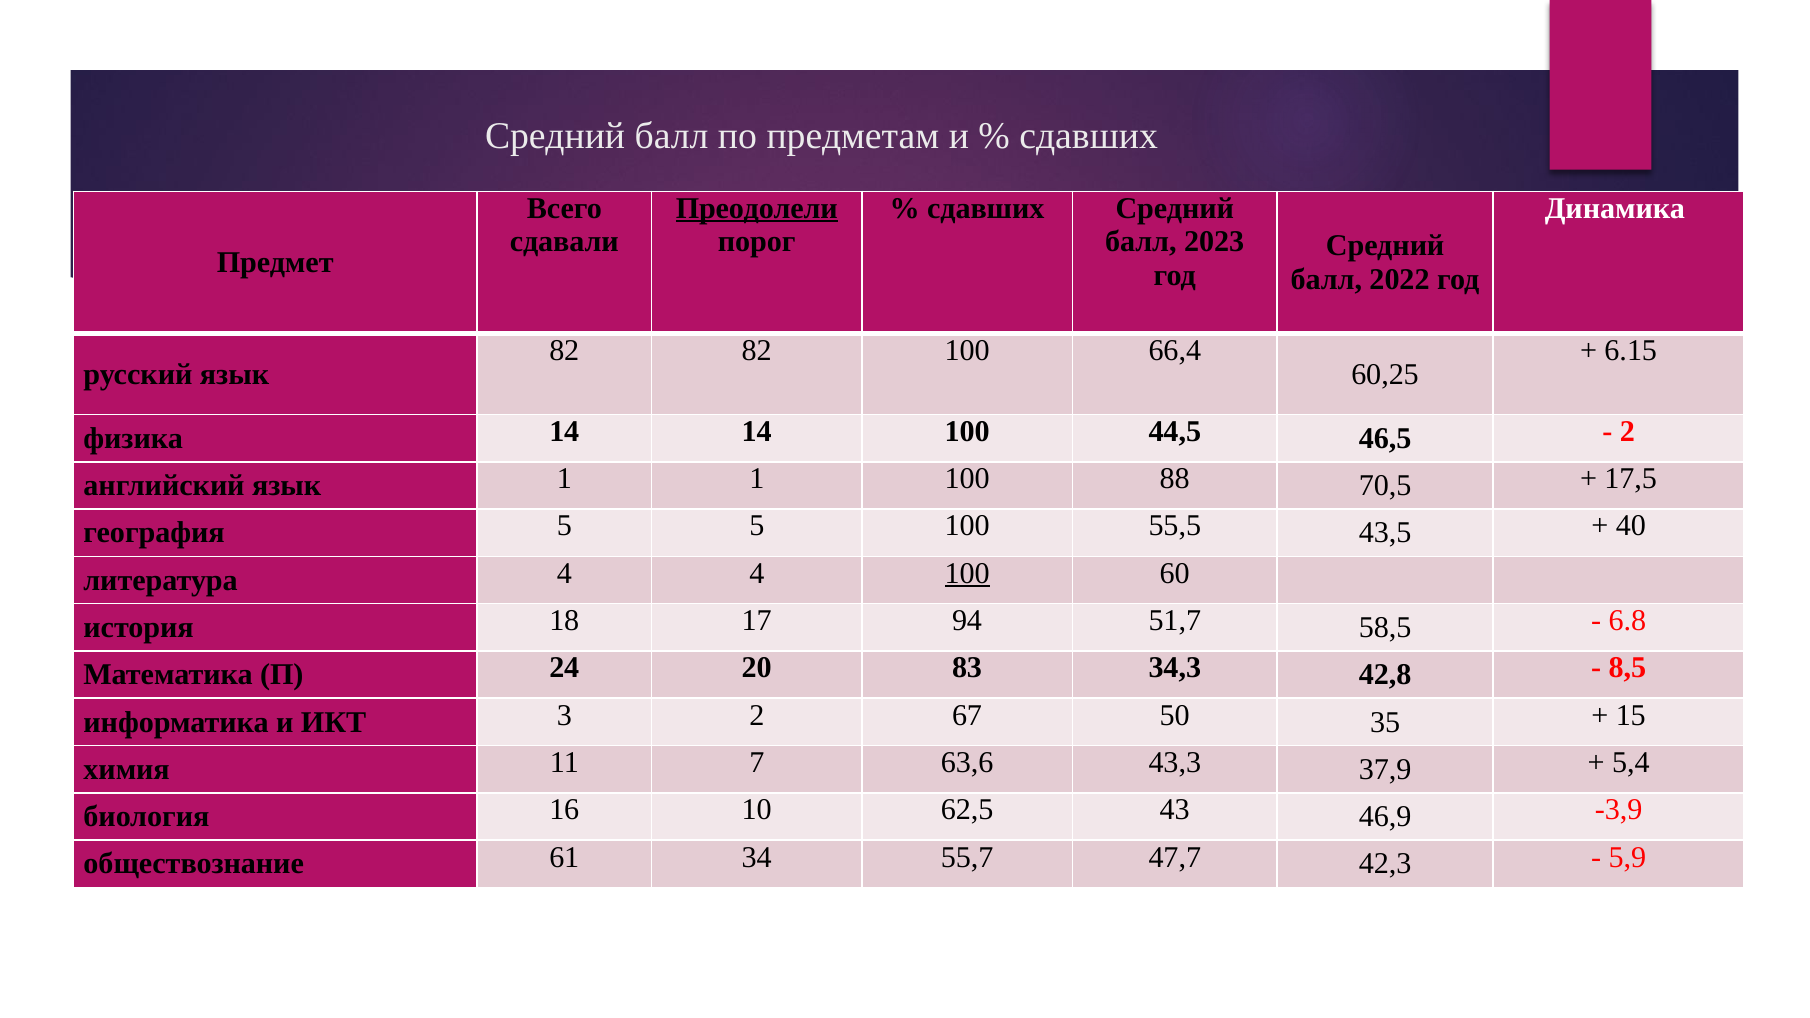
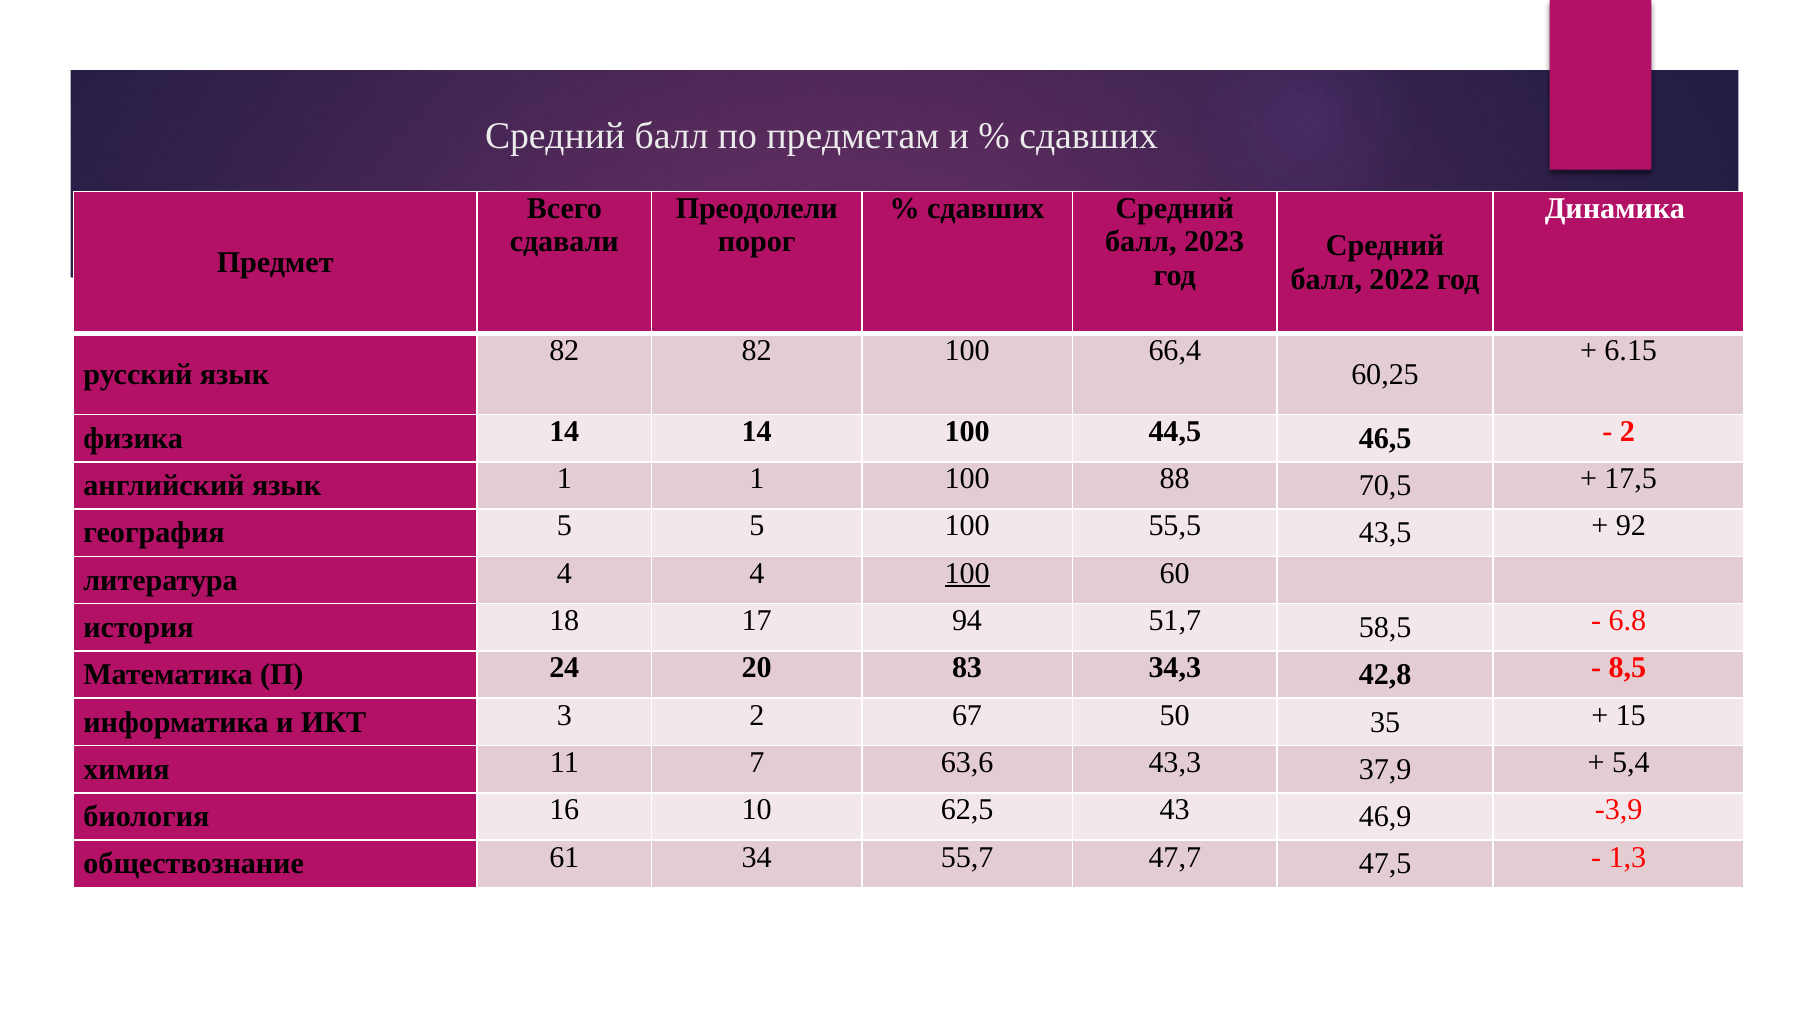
Преодолели underline: present -> none (757, 208)
40: 40 -> 92 (1631, 526)
42,3: 42,3 -> 47,5 (1385, 864)
5,9: 5,9 -> 1,3 (1627, 857)
